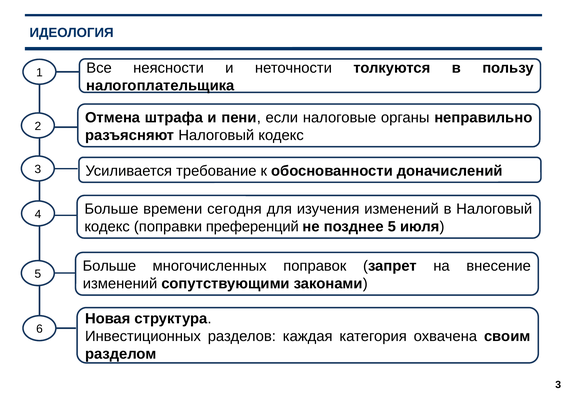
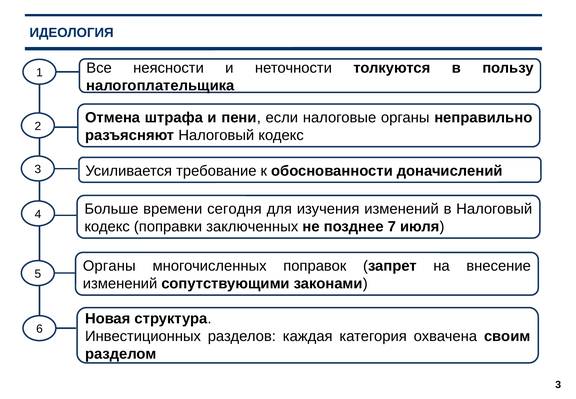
преференций: преференций -> заключенных (252, 227)
позднее 5: 5 -> 7 (392, 227)
Больше: Больше -> Органы (109, 266)
